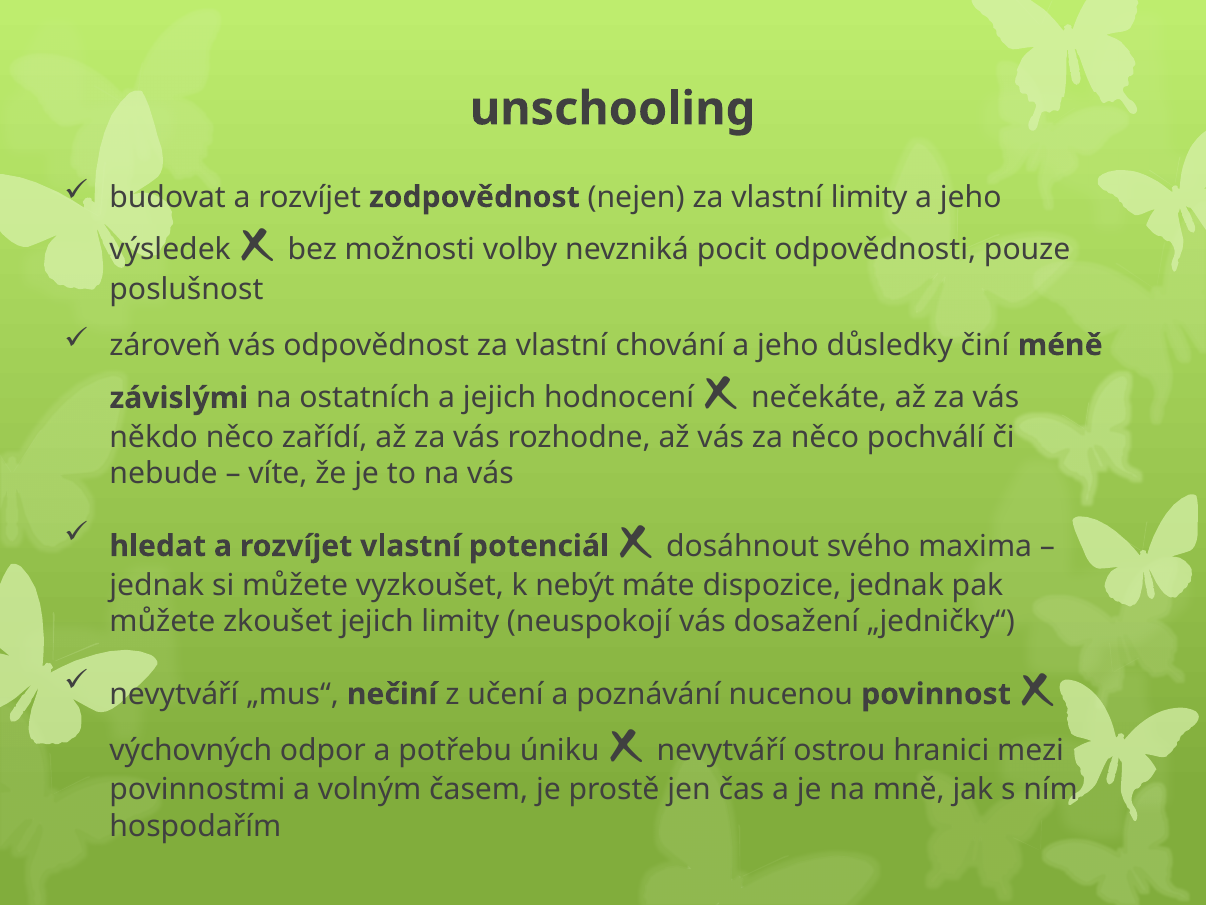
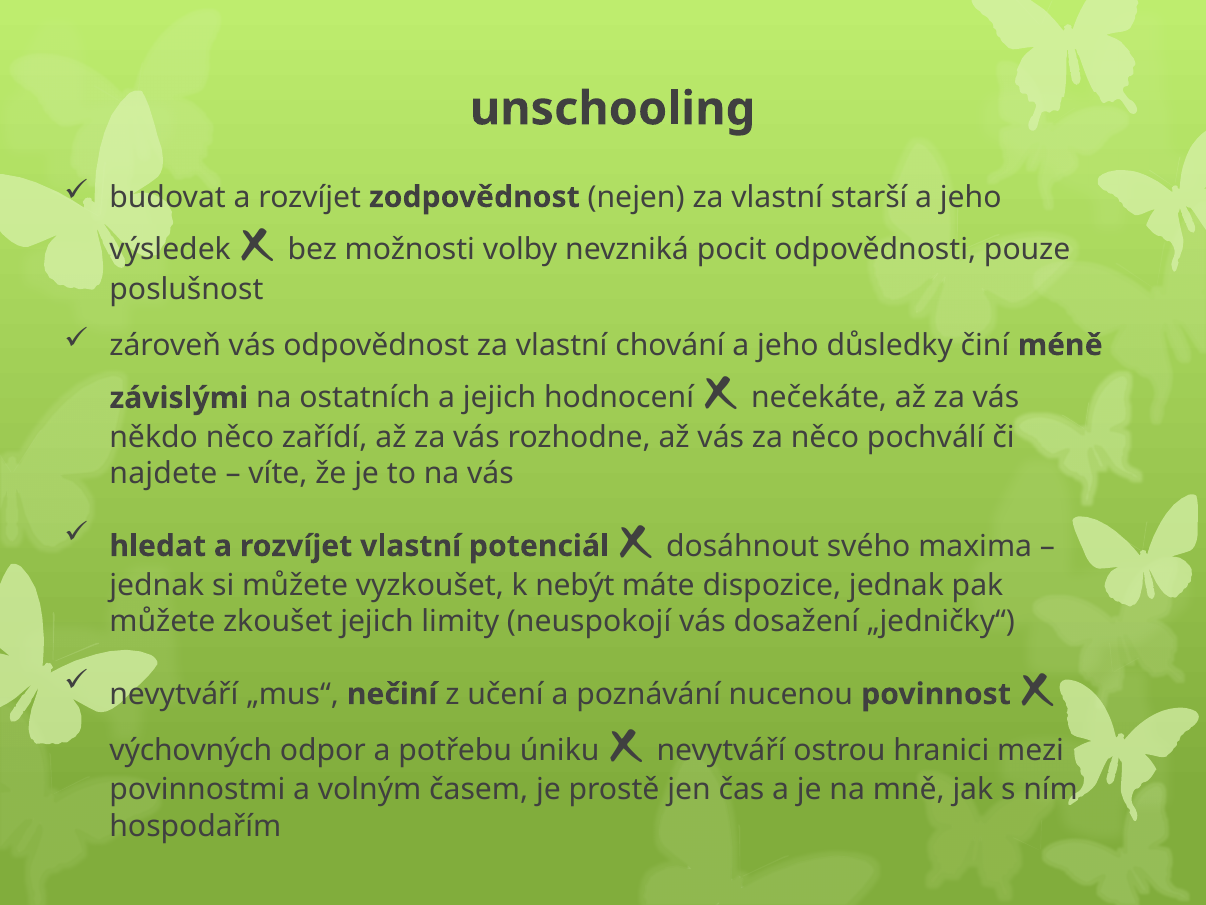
vlastní limity: limity -> starší (869, 197)
nebude: nebude -> najdete (163, 473)
